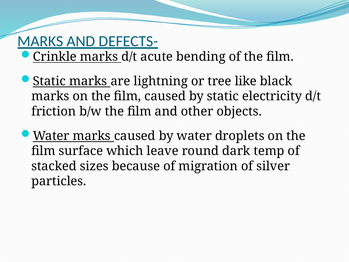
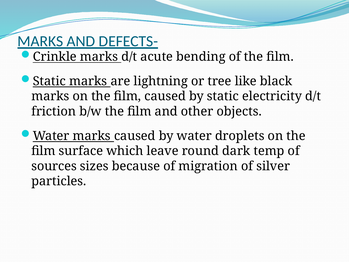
stacked: stacked -> sources (54, 166)
